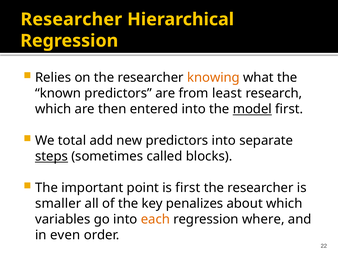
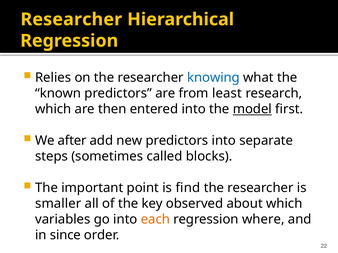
knowing colour: orange -> blue (213, 78)
total: total -> after (72, 141)
steps underline: present -> none (52, 157)
is first: first -> find (188, 188)
penalizes: penalizes -> observed (195, 204)
even: even -> since (65, 236)
